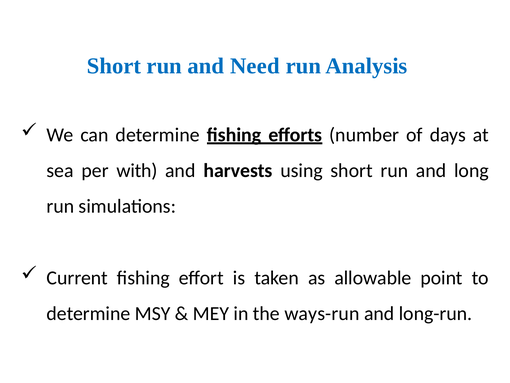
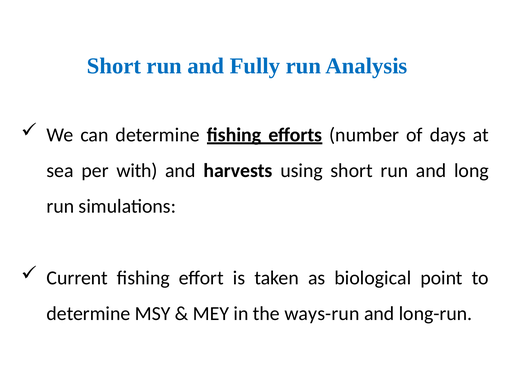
Need: Need -> Fully (255, 66)
allowable: allowable -> biological (373, 277)
